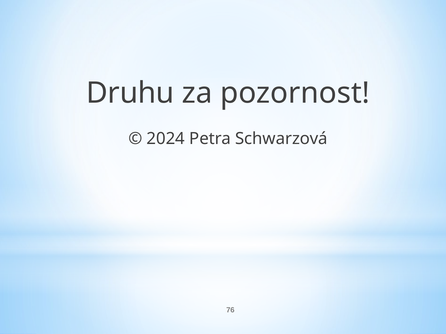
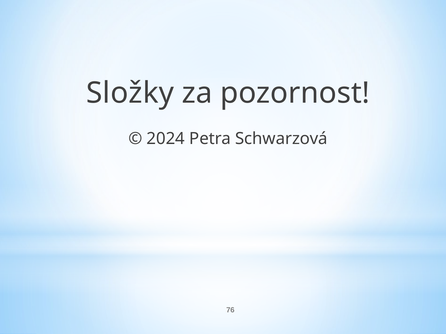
Druhu: Druhu -> Složky (130, 93)
